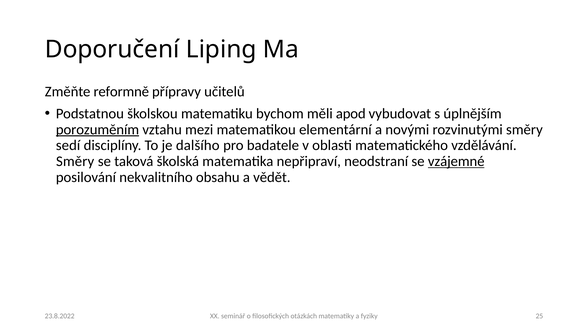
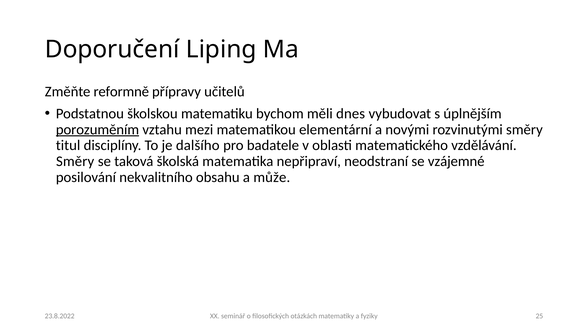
apod: apod -> dnes (351, 114)
sedí: sedí -> titul (68, 145)
vzájemné underline: present -> none (456, 161)
vědět: vědět -> může (272, 177)
